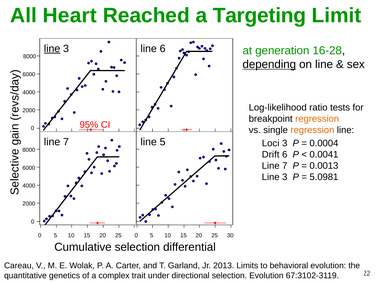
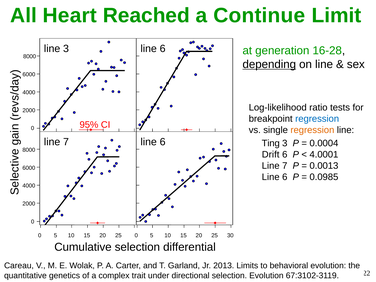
Targeting: Targeting -> Continue (259, 15)
line underline: present -> none (52, 49)
regression colour: orange -> blue (317, 119)
5: 5 -> 6 (163, 142)
Loci: Loci -> Ting (271, 143)
0.0041: 0.0041 -> 4.0001 (324, 155)
3: 3 -> 6 (285, 177)
5.0981: 5.0981 -> 0.0985 (324, 177)
